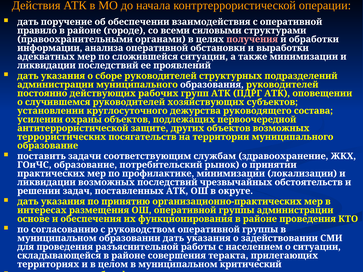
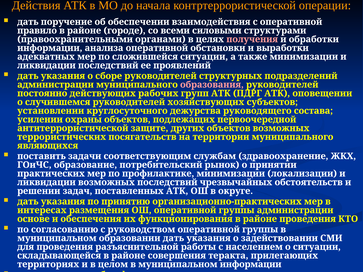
образования colour: white -> pink (212, 85)
образование: образование -> являющихся (48, 146)
муниципальном критический: критический -> информации (251, 264)
